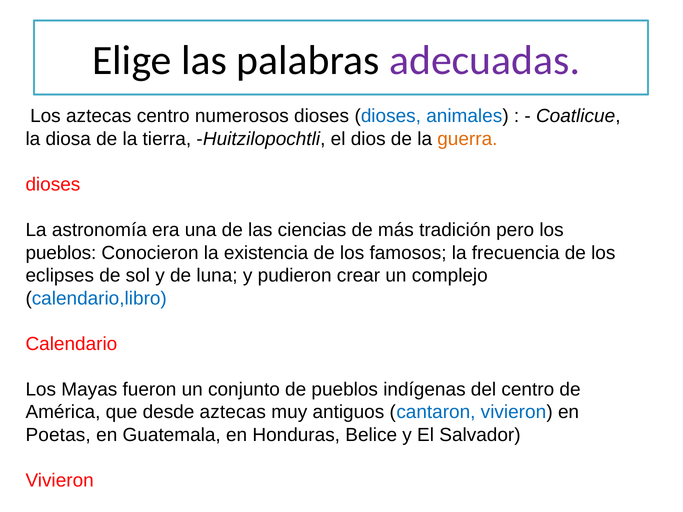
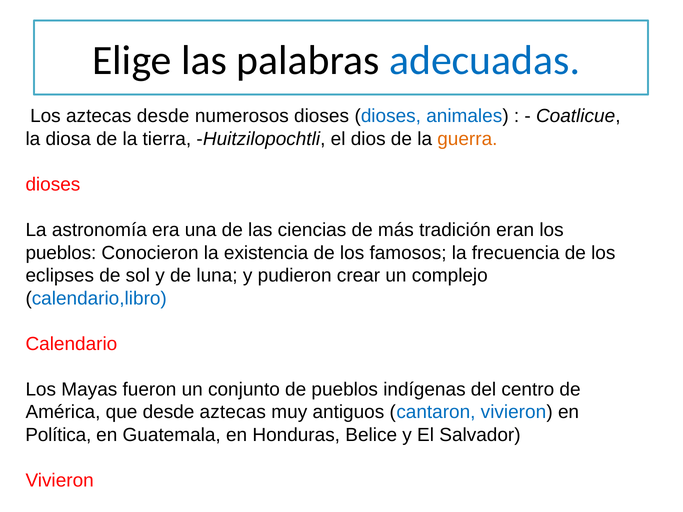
adecuadas colour: purple -> blue (485, 61)
aztecas centro: centro -> desde (163, 116)
pero: pero -> eran (515, 230)
Poetas: Poetas -> Política (58, 435)
